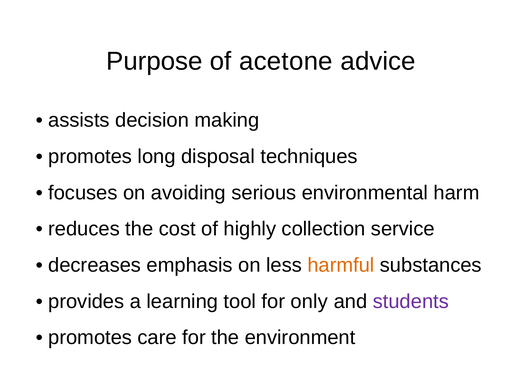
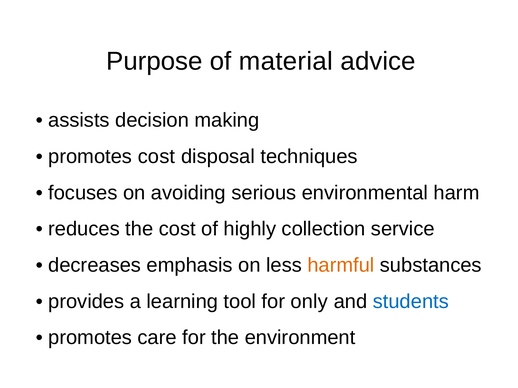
acetone: acetone -> material (286, 61)
promotes long: long -> cost (156, 157)
students colour: purple -> blue (411, 302)
